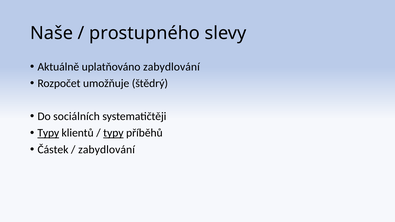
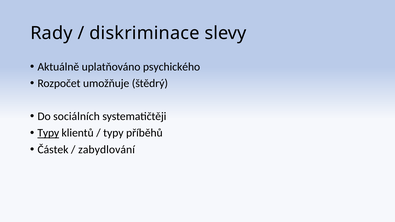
Naše: Naše -> Rady (51, 33)
prostupného: prostupného -> diskriminace (144, 33)
uplatňováno zabydlování: zabydlování -> psychického (172, 67)
typy underline: present -> none (113, 133)
